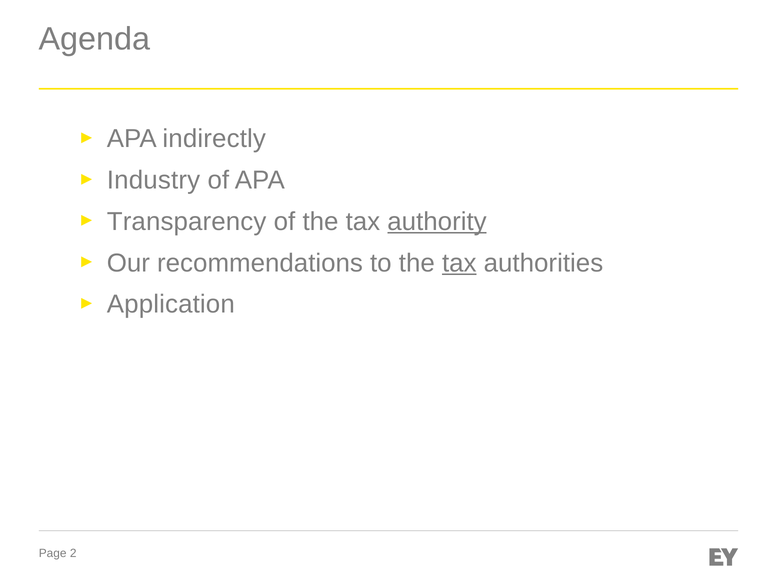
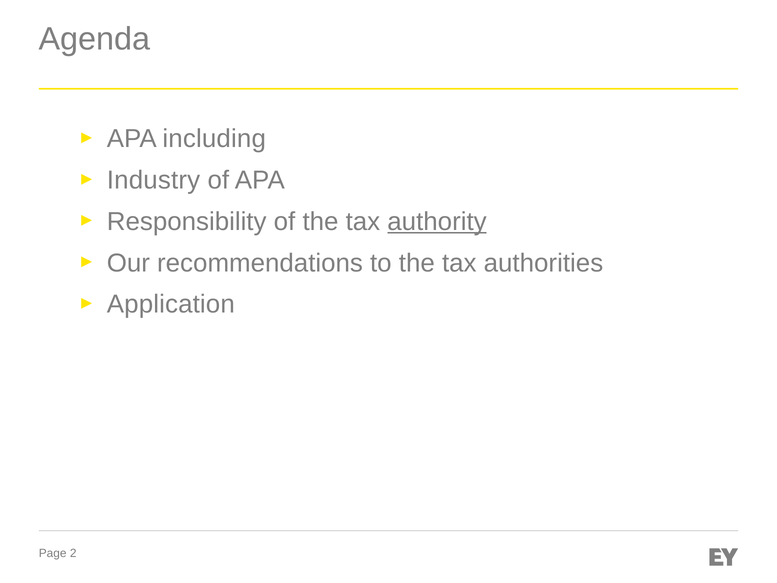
indirectly: indirectly -> including (214, 138)
Transparency: Transparency -> Responsibility (187, 221)
tax underline: present -> none (459, 263)
